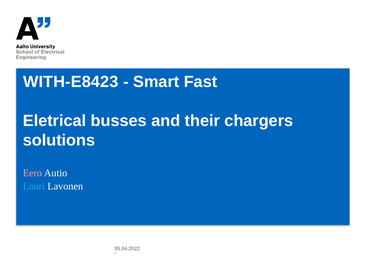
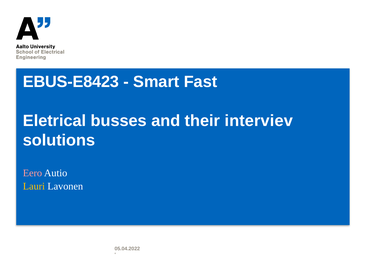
WITH-E8423: WITH-E8423 -> EBUS-E8423 (71, 82)
chargers: chargers -> interviev (259, 121)
Lauri colour: light blue -> yellow (34, 187)
